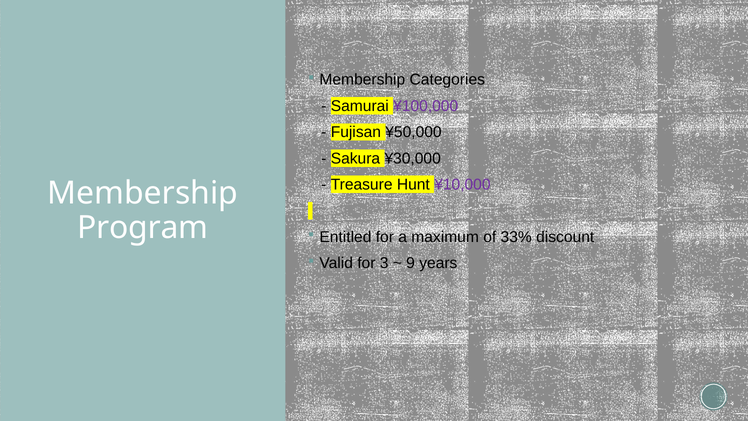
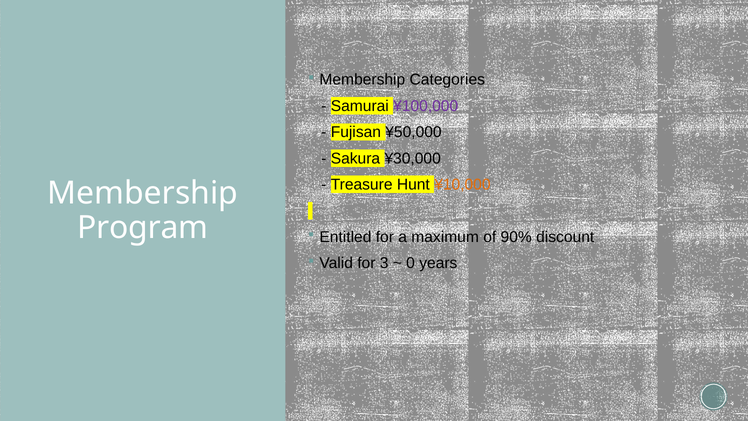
¥10,000 colour: purple -> orange (462, 185)
33%: 33% -> 90% (516, 237)
9: 9 -> 0 (411, 263)
